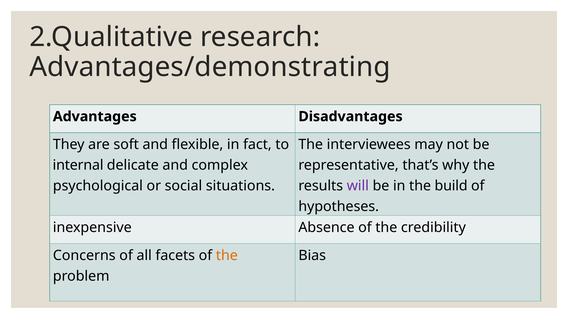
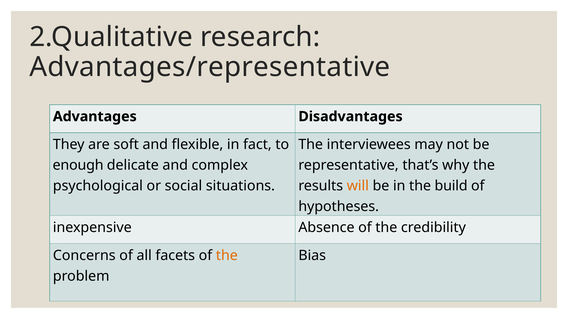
Advantages/demonstrating: Advantages/demonstrating -> Advantages/representative (210, 67)
internal: internal -> enough (78, 165)
will colour: purple -> orange (358, 186)
